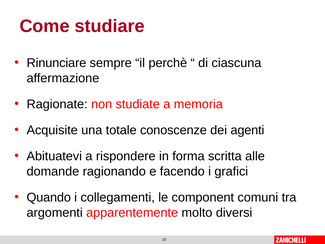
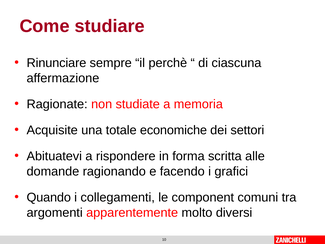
conoscenze: conoscenze -> economiche (173, 130)
agenti: agenti -> settori (247, 130)
